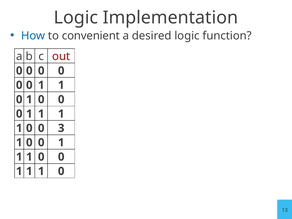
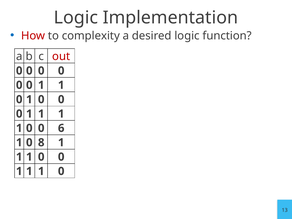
How colour: blue -> red (33, 36)
convenient: convenient -> complexity (91, 36)
3: 3 -> 6 (61, 128)
0: 0 -> 8 (41, 143)
